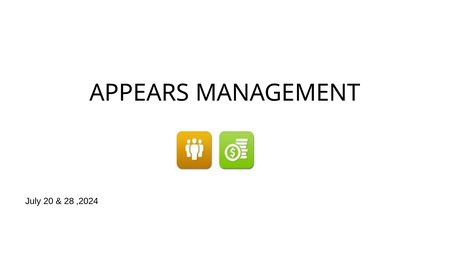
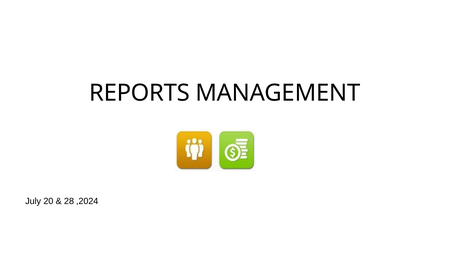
APPEARS: APPEARS -> REPORTS (139, 93)
